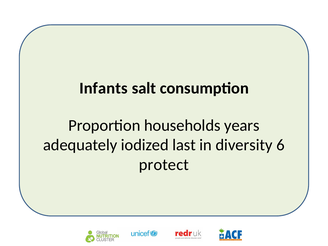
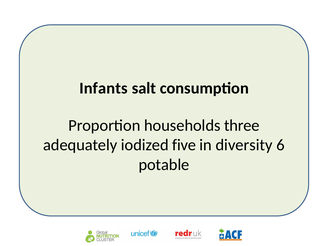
years: years -> three (242, 125)
last: last -> five (184, 145)
protect: protect -> potable (164, 165)
